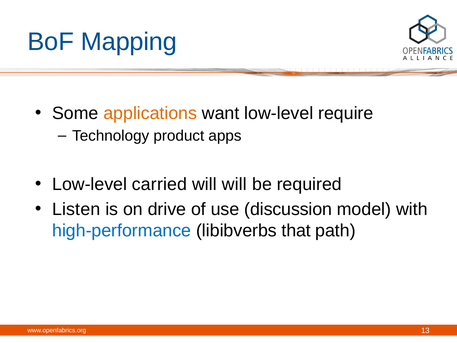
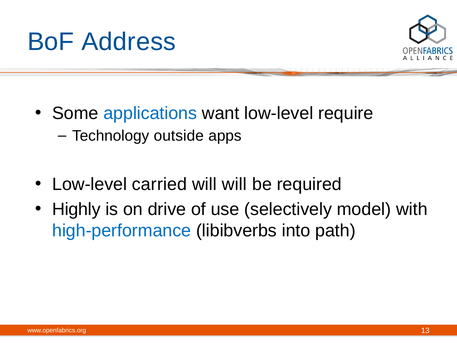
Mapping: Mapping -> Address (129, 42)
applications colour: orange -> blue (150, 113)
product: product -> outside (179, 136)
Listen: Listen -> Highly (76, 209)
discussion: discussion -> selectively (288, 209)
that: that -> into (296, 230)
